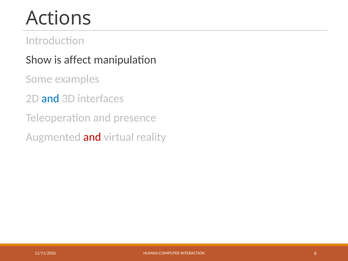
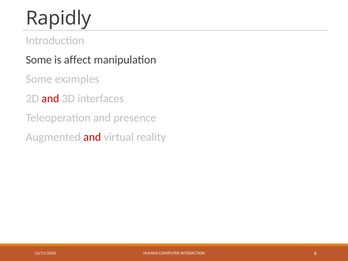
Actions: Actions -> Rapidly (59, 18)
Show: Show -> Some (39, 60)
and colour: blue -> red (50, 98)
